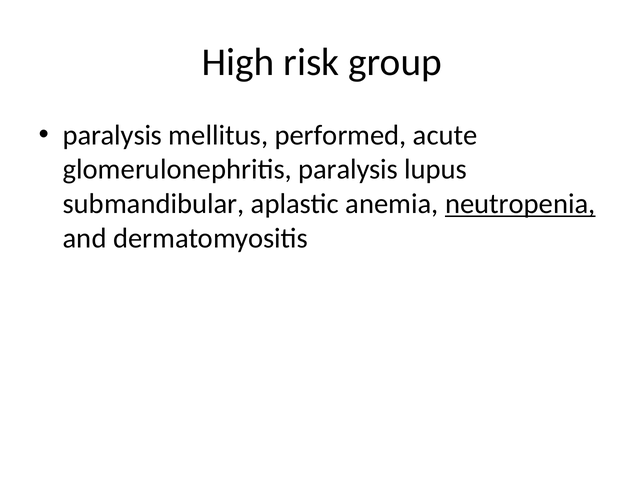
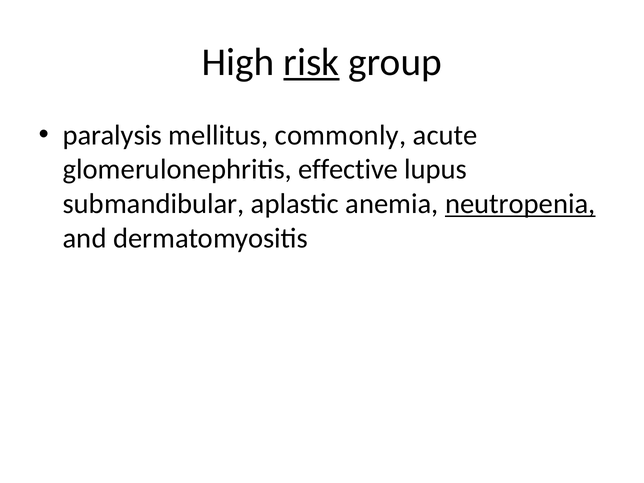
risk underline: none -> present (311, 62)
performed: performed -> commonly (340, 135)
glomerulonephritis paralysis: paralysis -> effective (348, 169)
